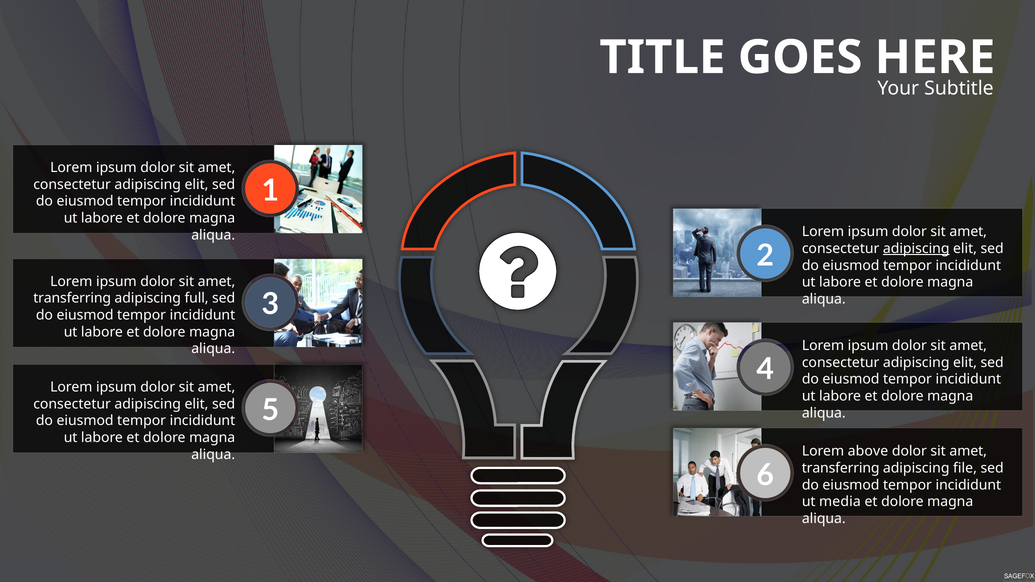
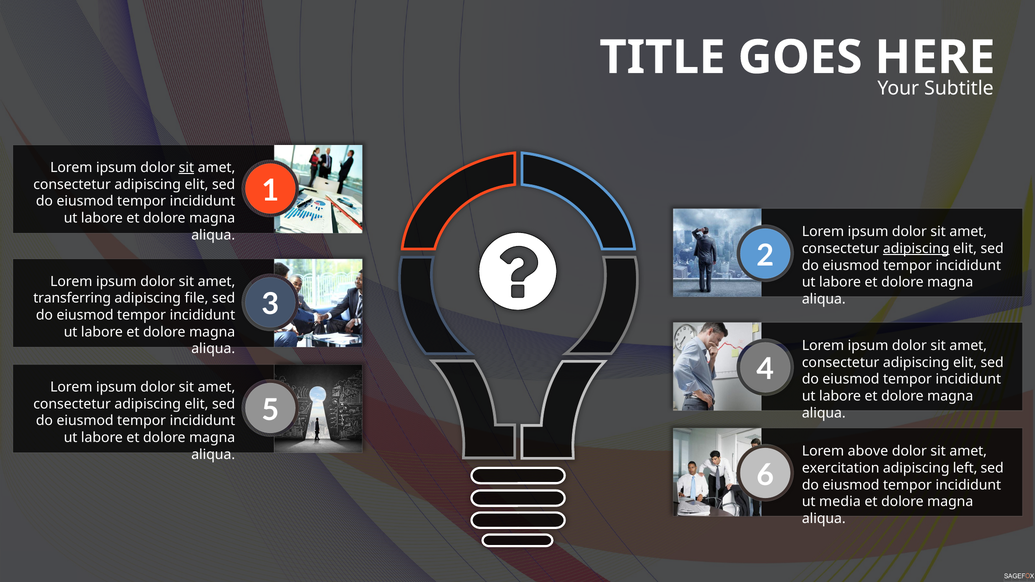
sit underline: none -> present (186, 168)
full: full -> file (196, 298)
transferring: transferring -> exercitation (841, 468)
file: file -> left (965, 468)
